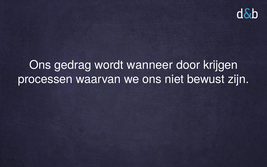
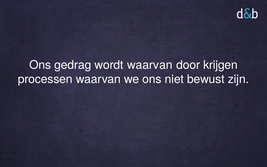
wordt wanneer: wanneer -> waarvan (150, 65)
